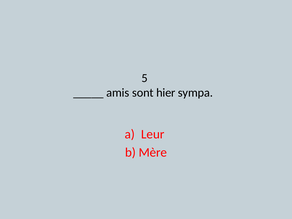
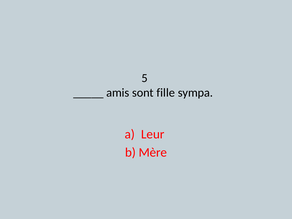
hier: hier -> fille (166, 93)
